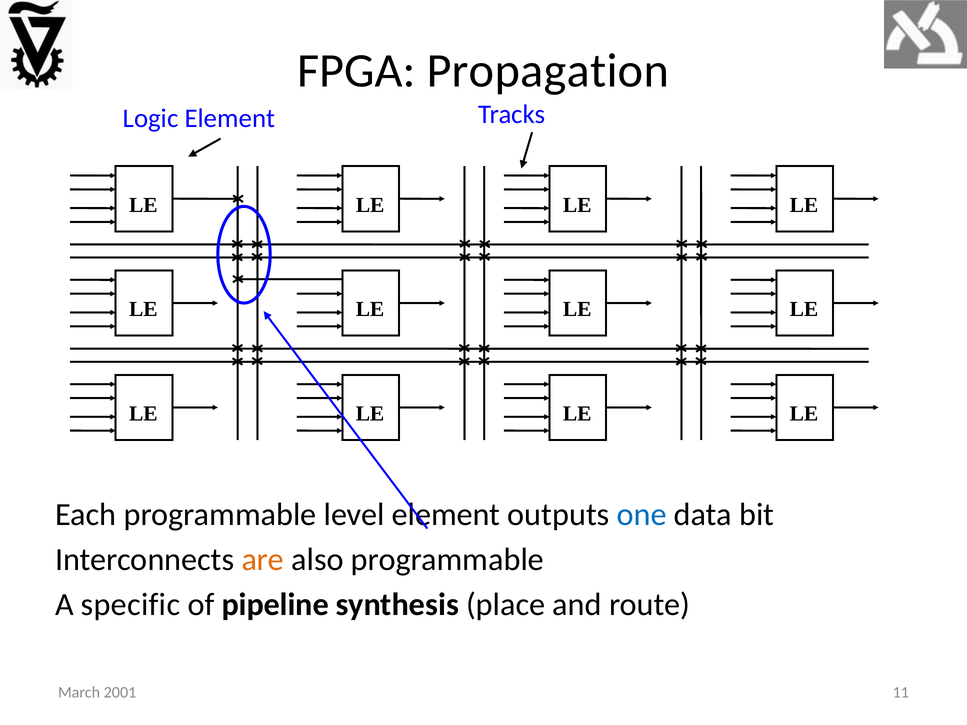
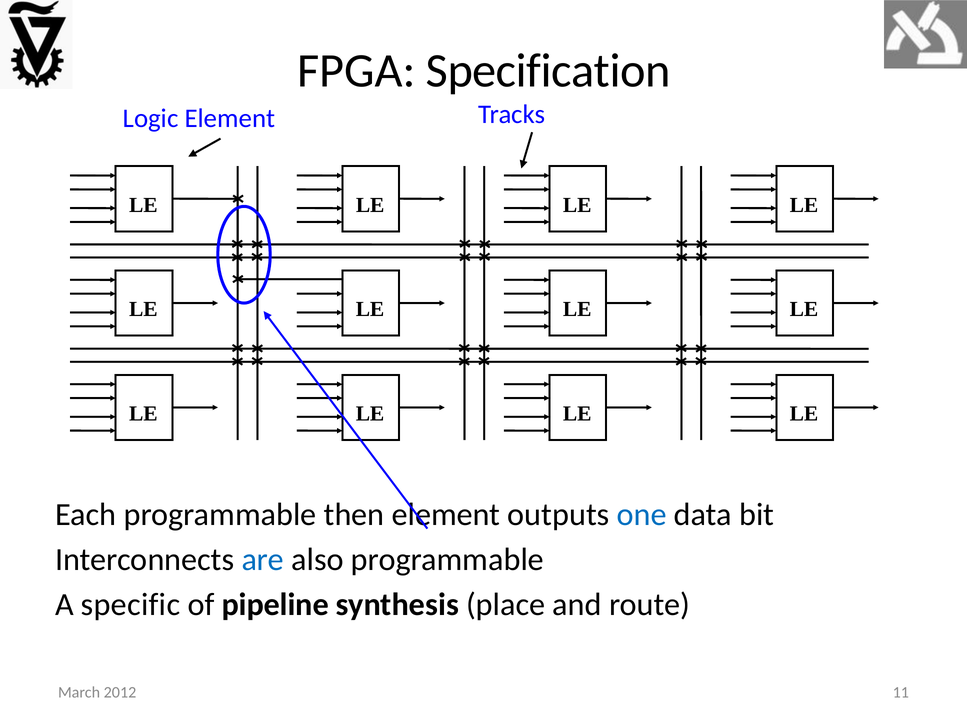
Propagation: Propagation -> Specification (548, 71)
level: level -> then (354, 515)
are colour: orange -> blue (263, 560)
2001: 2001 -> 2012 (120, 693)
